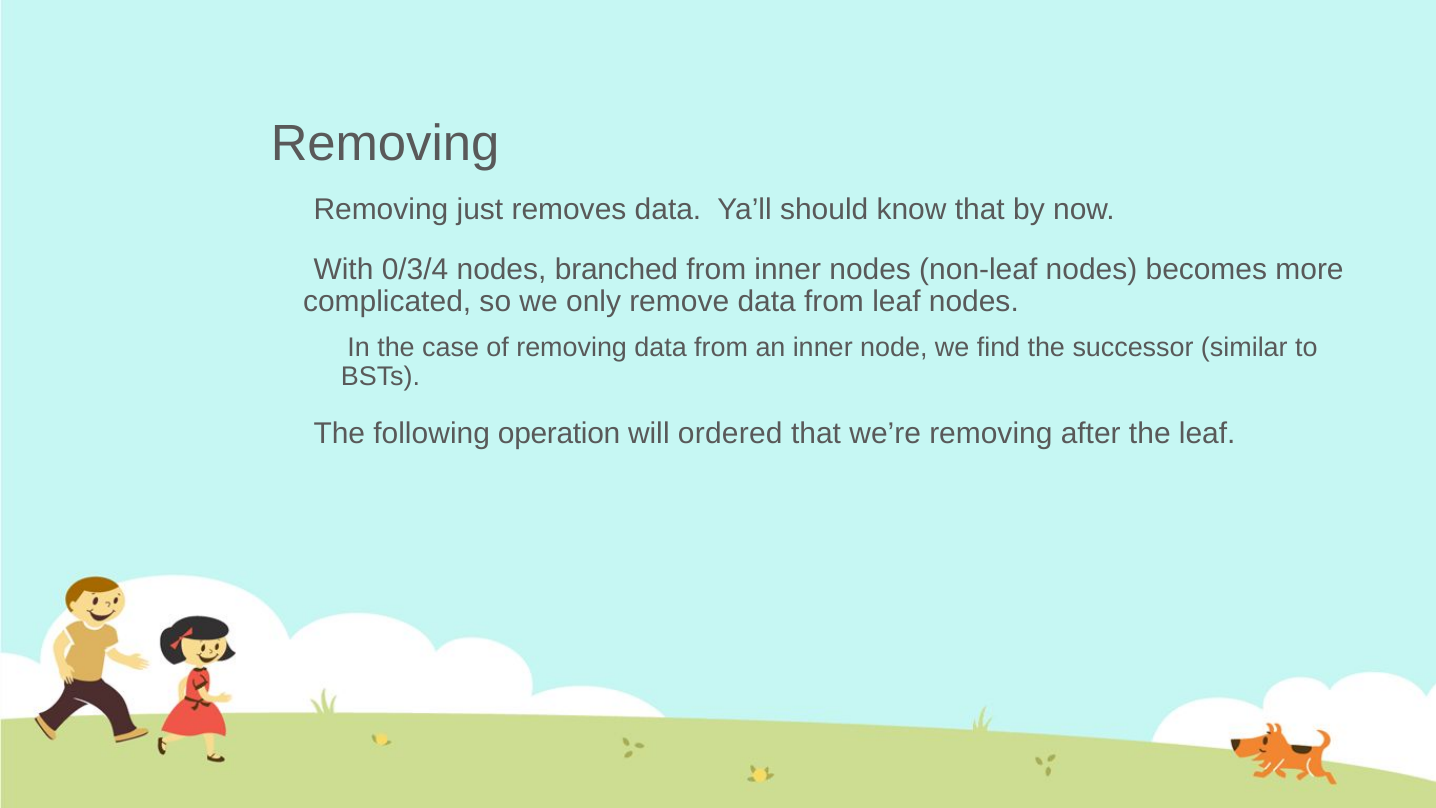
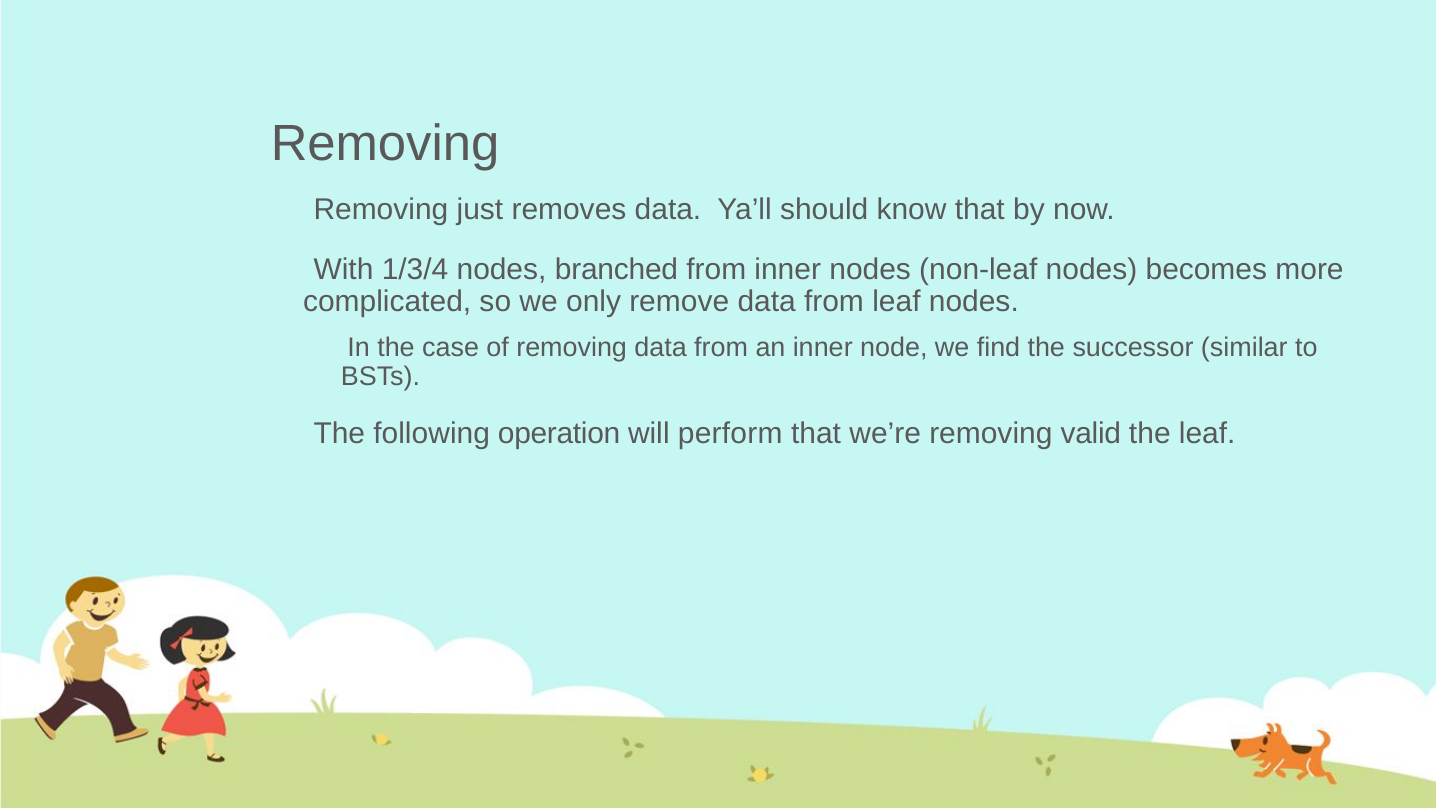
0/3/4: 0/3/4 -> 1/3/4 (415, 269)
ordered: ordered -> perform (730, 434)
after: after -> valid (1091, 434)
